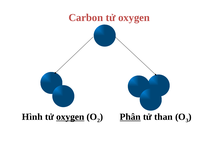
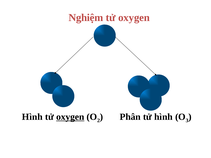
Carbon: Carbon -> Nghiệm (86, 18)
Phân underline: present -> none (130, 117)
tử than: than -> hình (163, 117)
